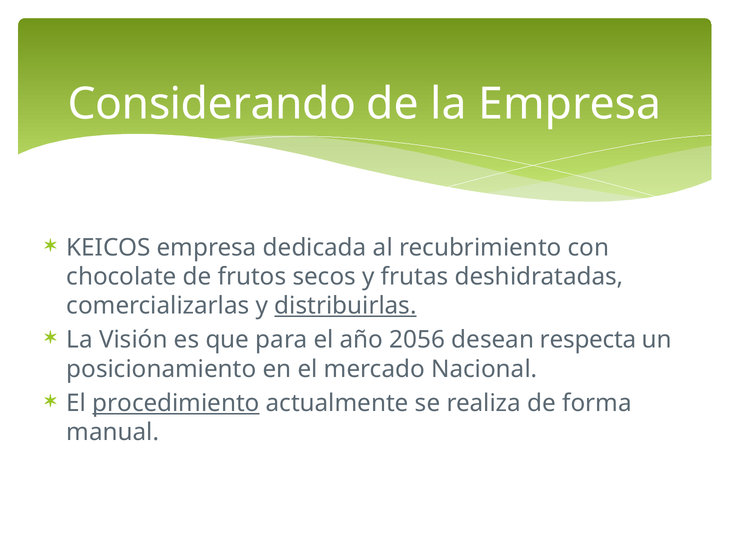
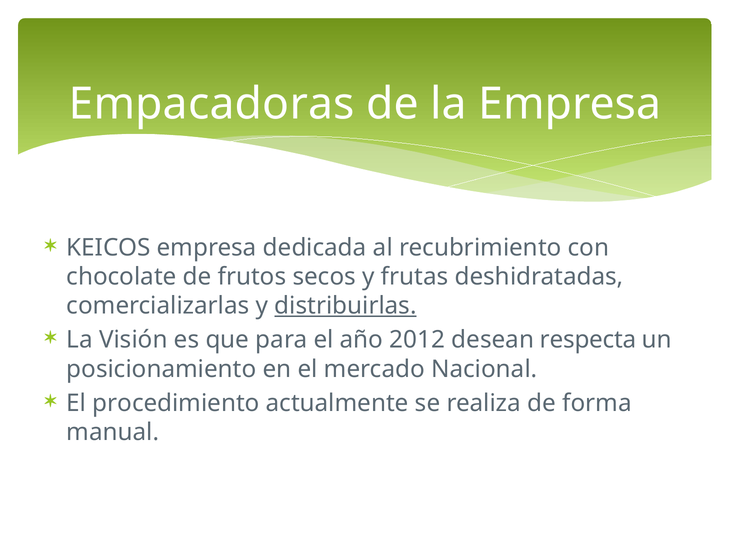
Considerando: Considerando -> Empacadoras (212, 104)
2056: 2056 -> 2012 (417, 340)
procedimiento underline: present -> none (176, 403)
